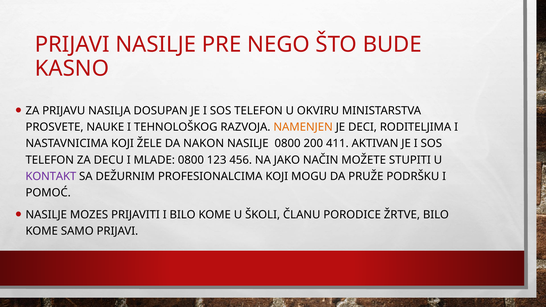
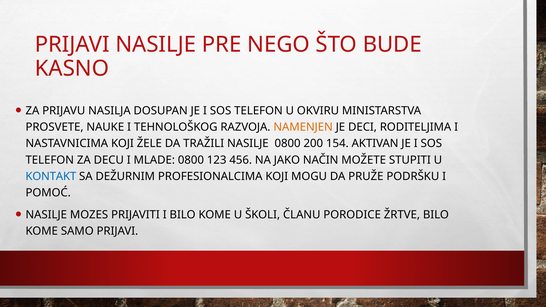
NAKON: NAKON -> TRAŽILI (204, 144)
411: 411 -> 154 (337, 144)
KONTAKT colour: purple -> blue (51, 176)
